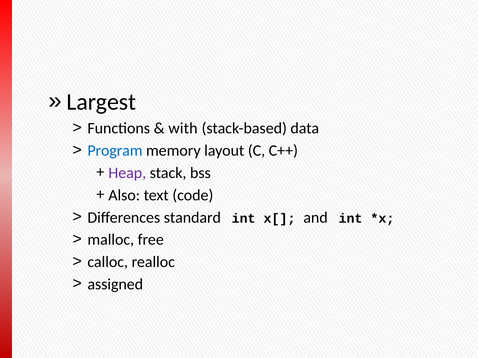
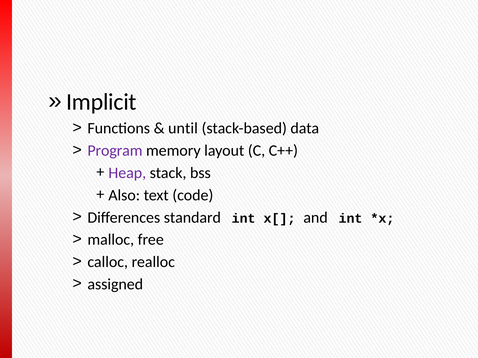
Largest: Largest -> Implicit (101, 102)
with: with -> until (183, 129)
Program colour: blue -> purple (115, 151)
